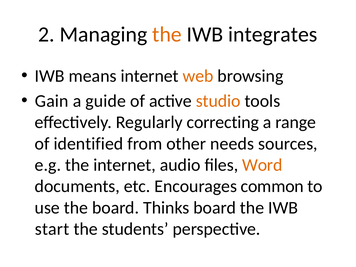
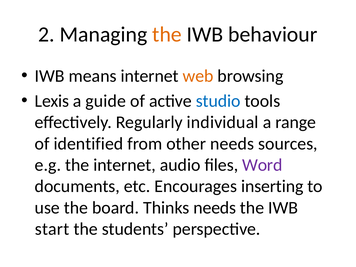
integrates: integrates -> behaviour (273, 34)
Gain: Gain -> Lexis (52, 101)
studio colour: orange -> blue (218, 101)
correcting: correcting -> individual (223, 122)
Word colour: orange -> purple (262, 165)
common: common -> inserting (272, 186)
Thinks board: board -> needs (215, 208)
